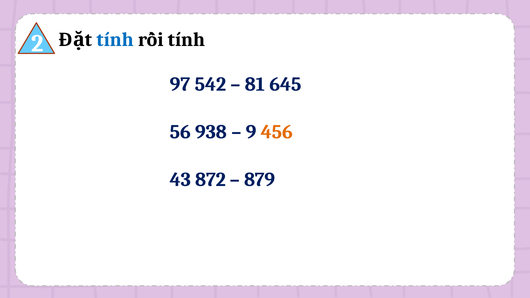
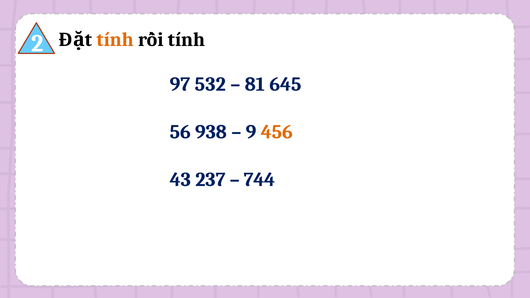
tính colour: blue -> orange (115, 40)
542: 542 -> 532 (210, 84)
872: 872 -> 237 (210, 180)
879: 879 -> 744 (260, 180)
